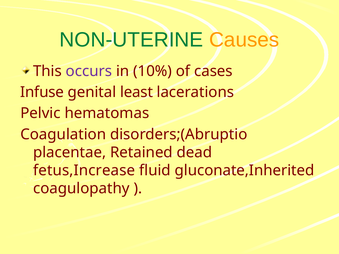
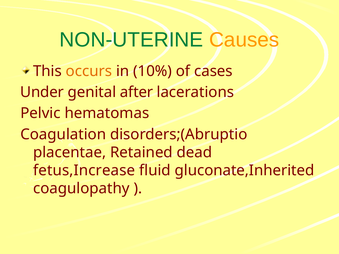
occurs colour: purple -> orange (89, 71)
Infuse: Infuse -> Under (42, 92)
least: least -> after (137, 92)
